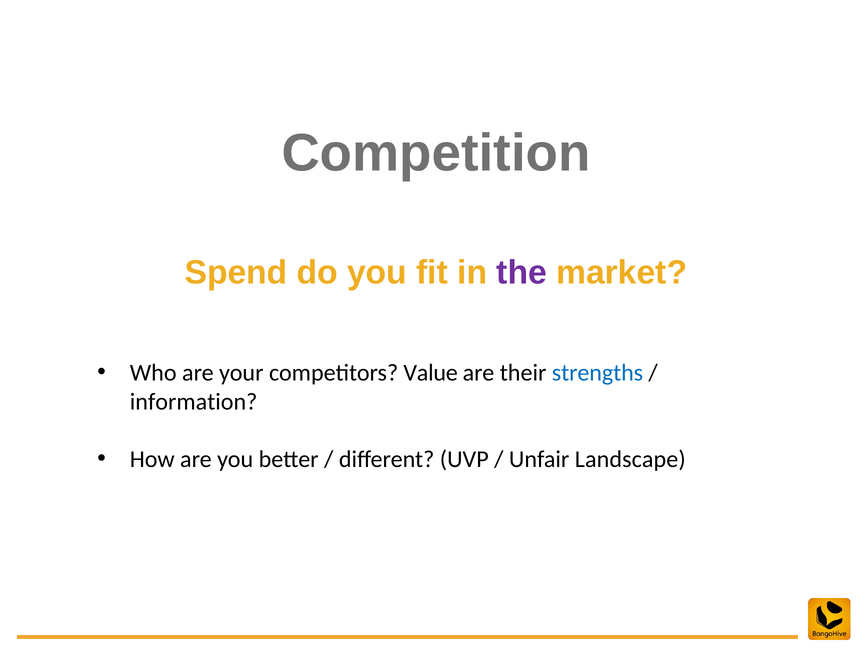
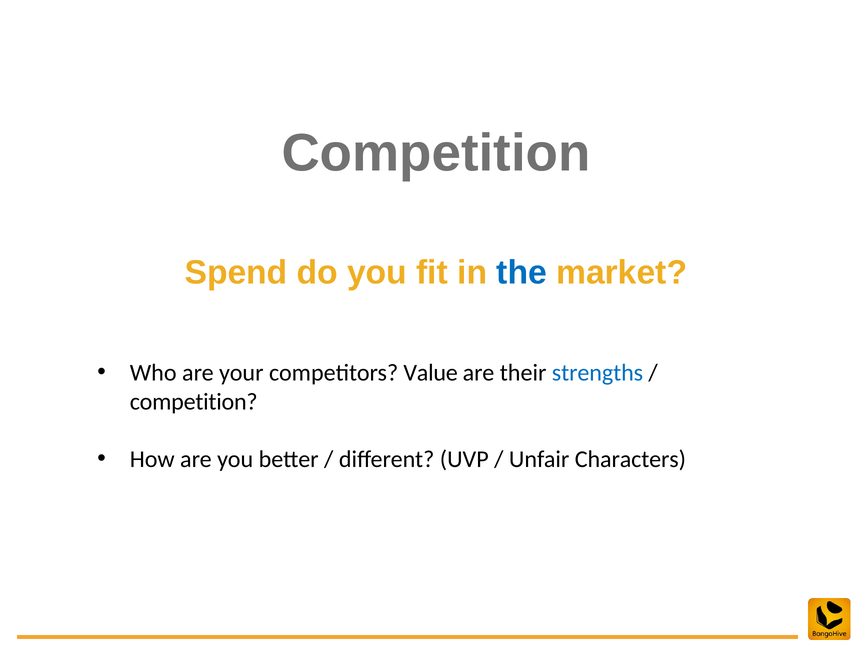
the colour: purple -> blue (522, 273)
information: information -> competition (194, 402)
Landscape: Landscape -> Characters (630, 460)
